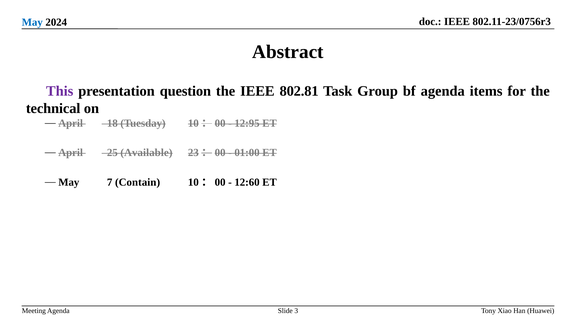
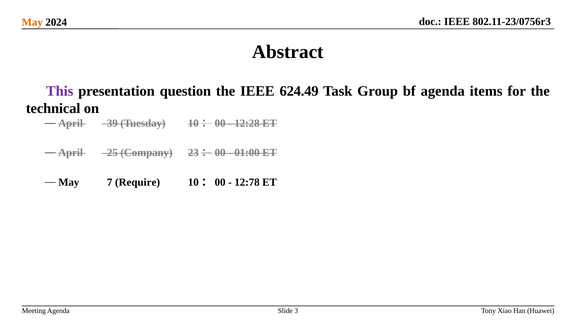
May colour: blue -> orange (32, 22)
802.81: 802.81 -> 624.49 (299, 91)
18: 18 -> 39 (112, 123)
12:95: 12:95 -> 12:28 (247, 123)
Available: Available -> Company (146, 153)
Contain: Contain -> Require (138, 182)
12:60: 12:60 -> 12:78 (247, 182)
